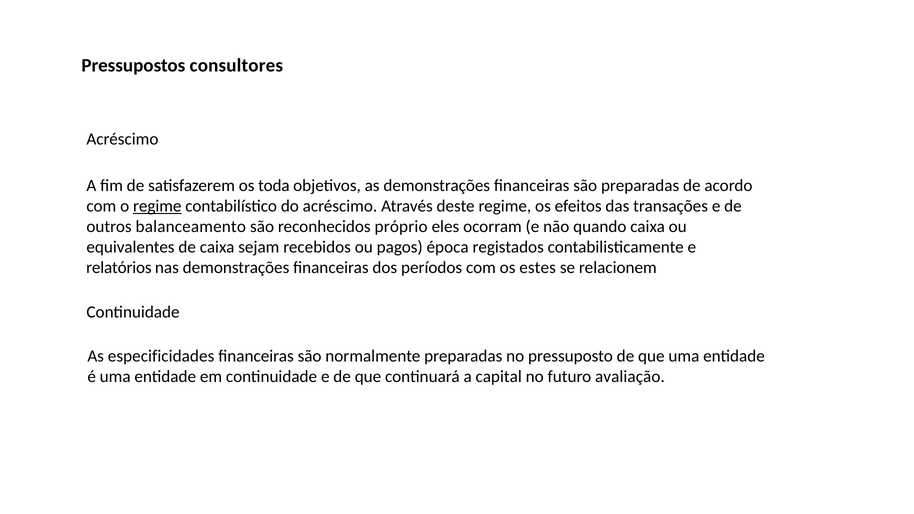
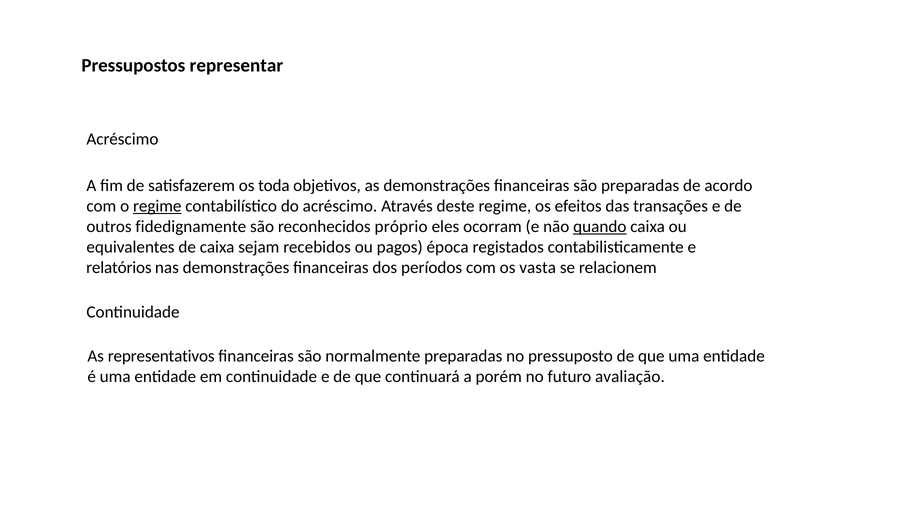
consultores: consultores -> representar (236, 66)
balanceamento: balanceamento -> fidedignamente (191, 227)
quando underline: none -> present (600, 227)
estes: estes -> vasta (538, 268)
especificidades: especificidades -> representativos (161, 356)
capital: capital -> porém (499, 377)
